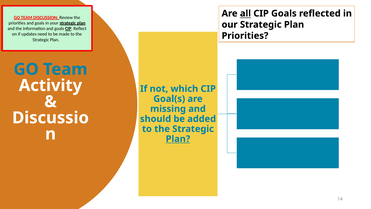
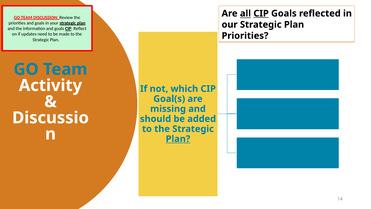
CIP underline: none -> present (261, 13)
